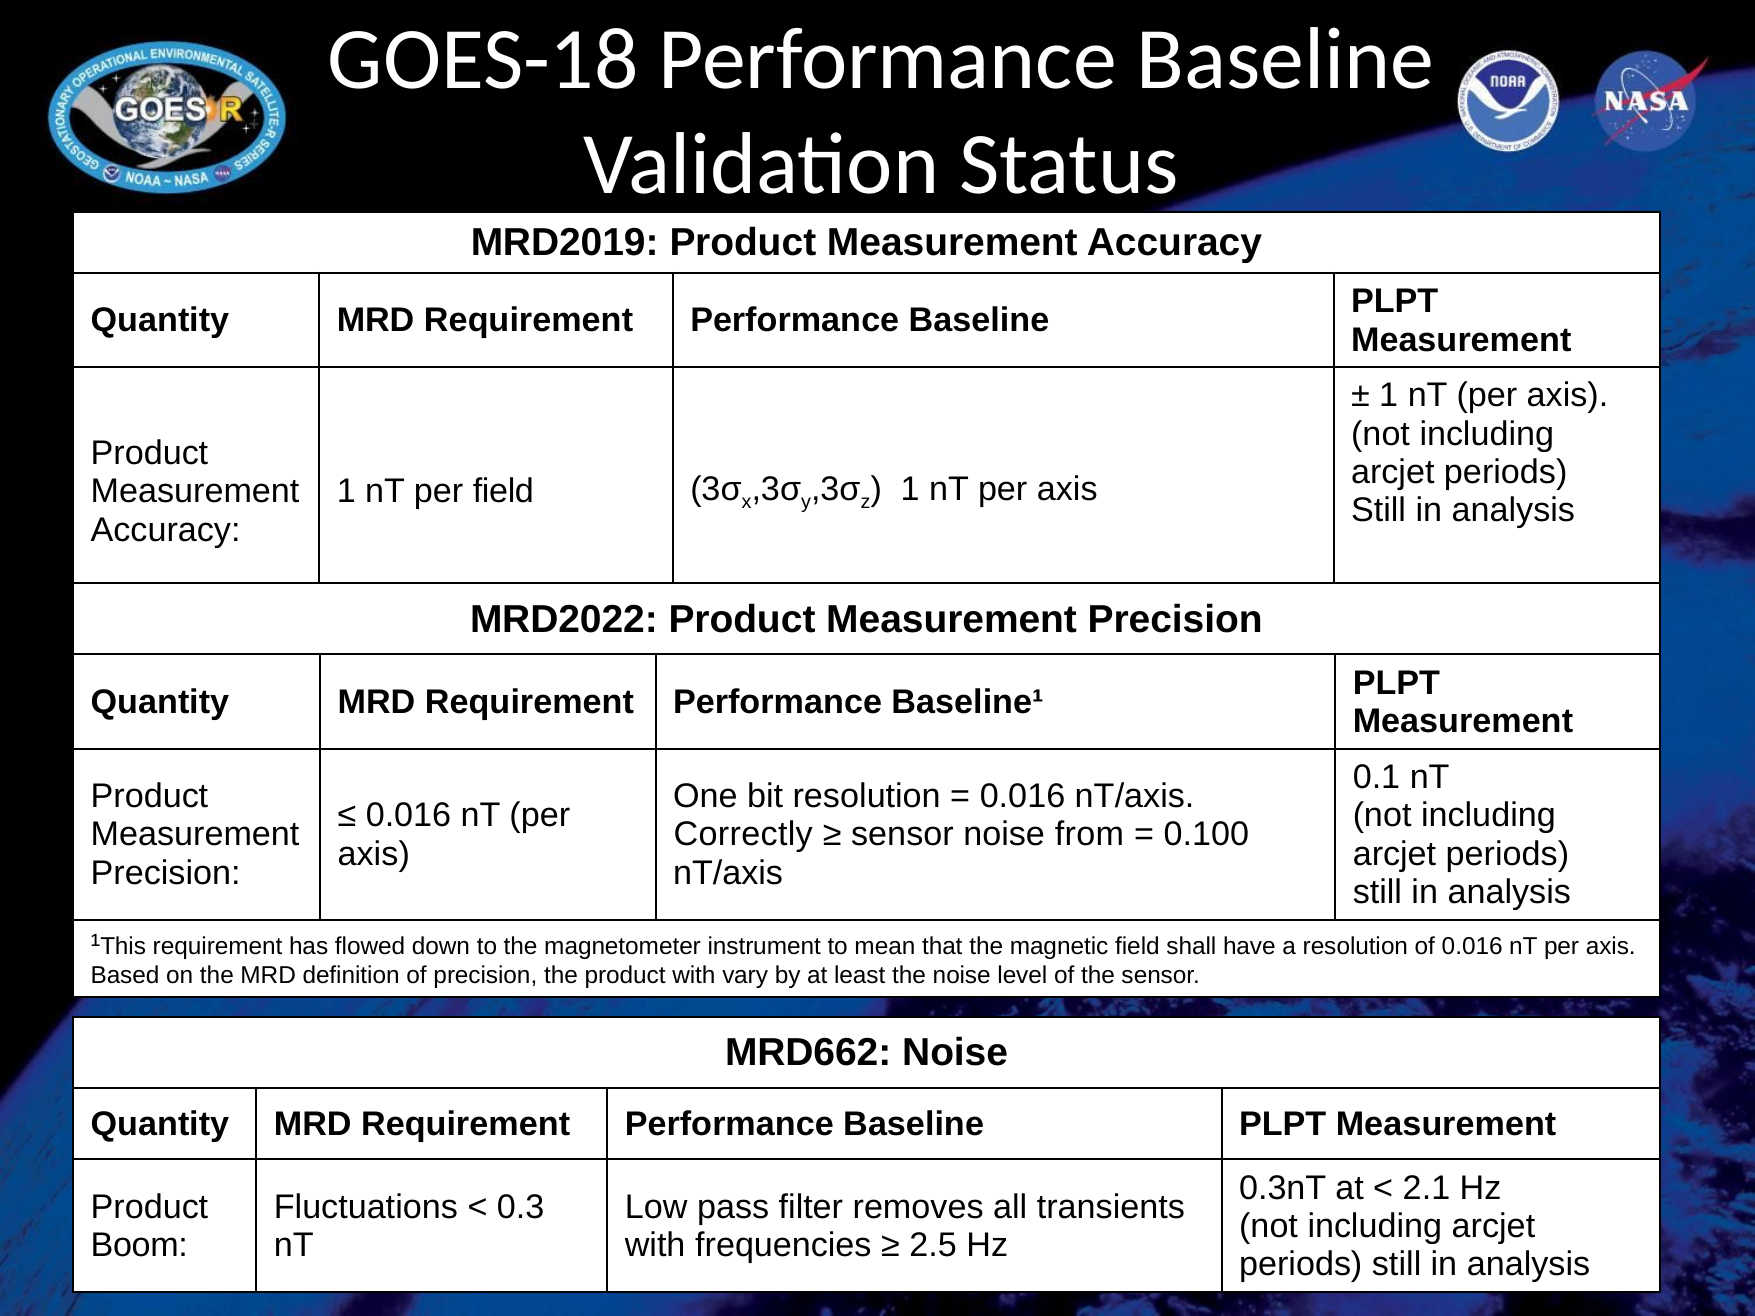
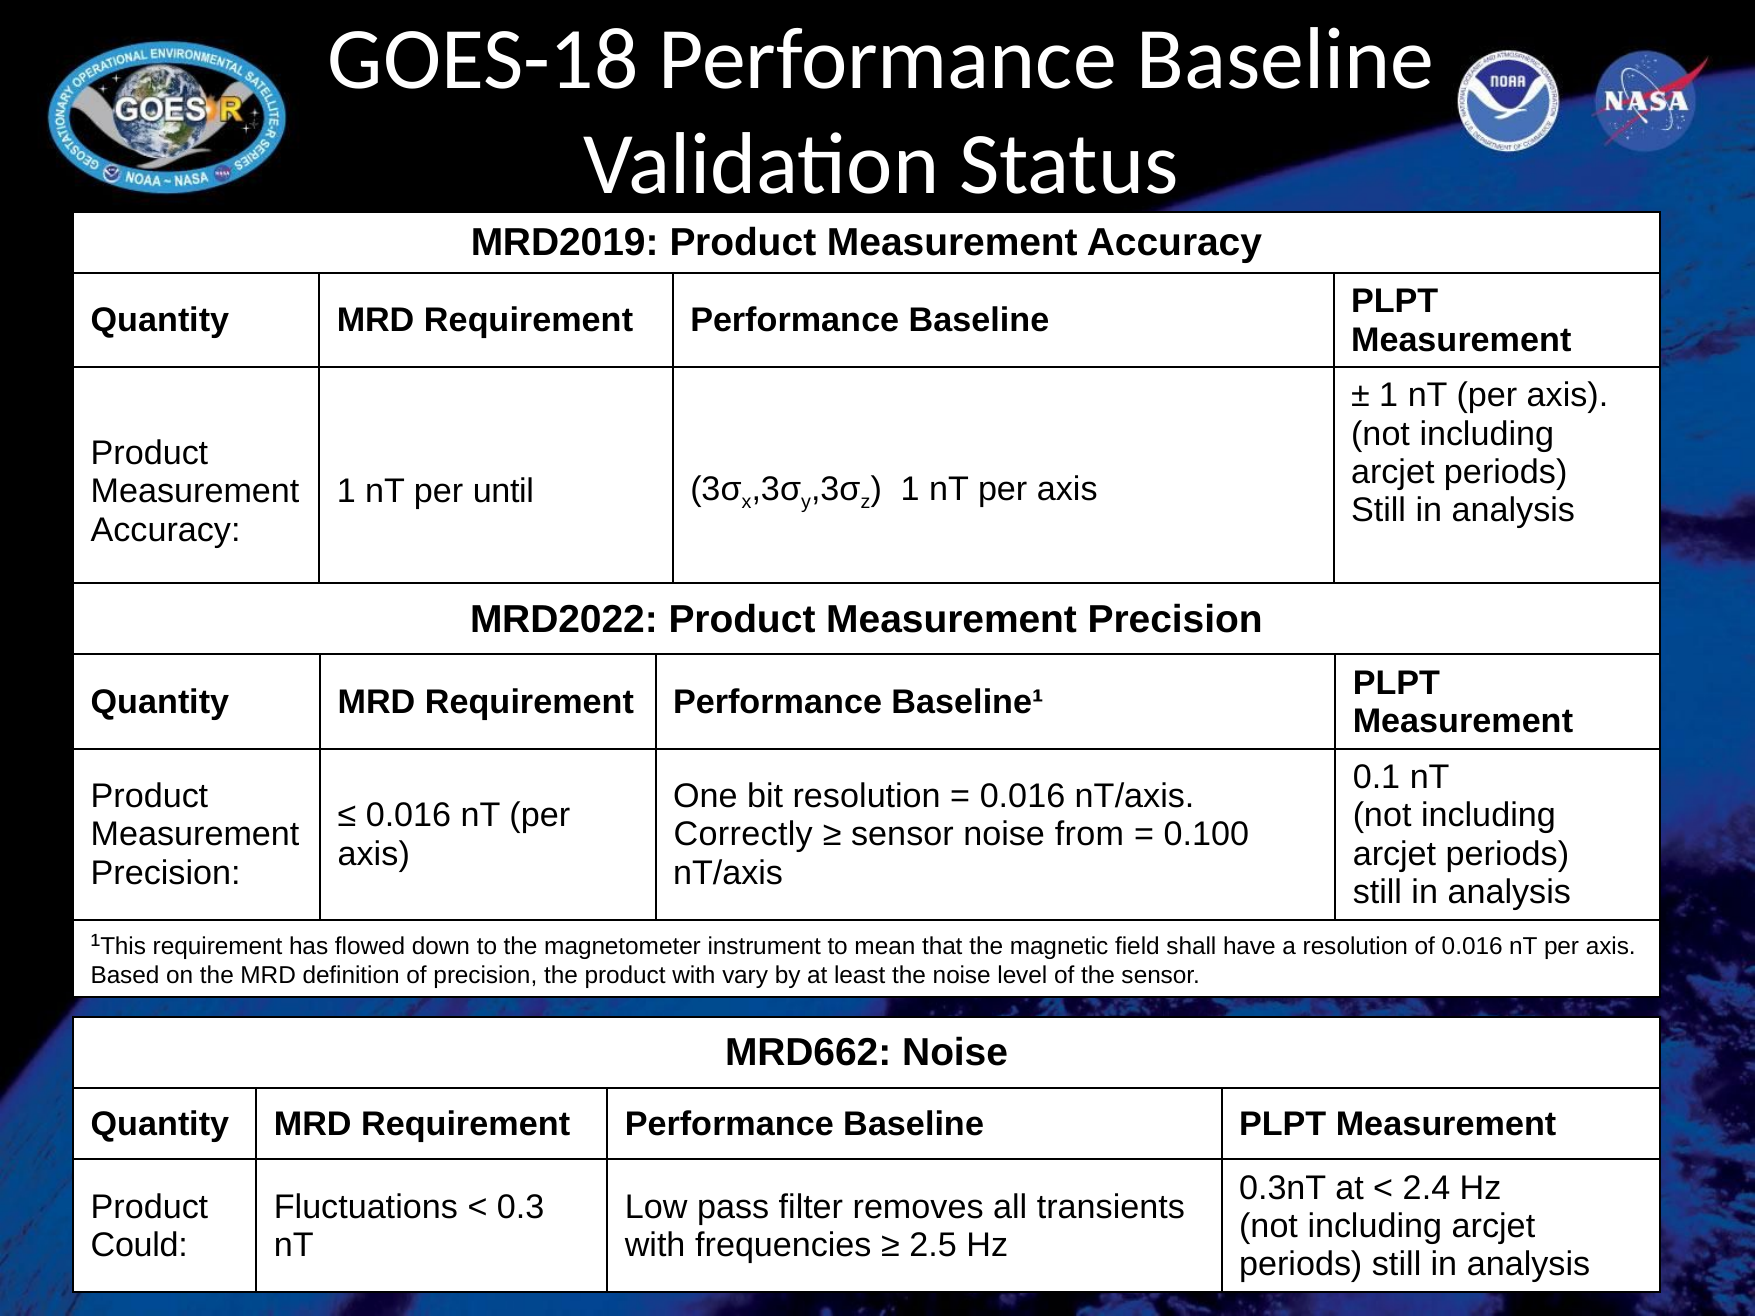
per field: field -> until (503, 492)
2.1: 2.1 -> 2.4 (1426, 1188)
Boom: Boom -> Could (139, 1246)
